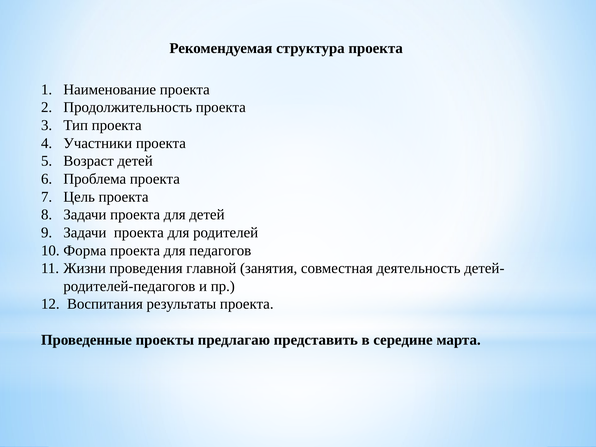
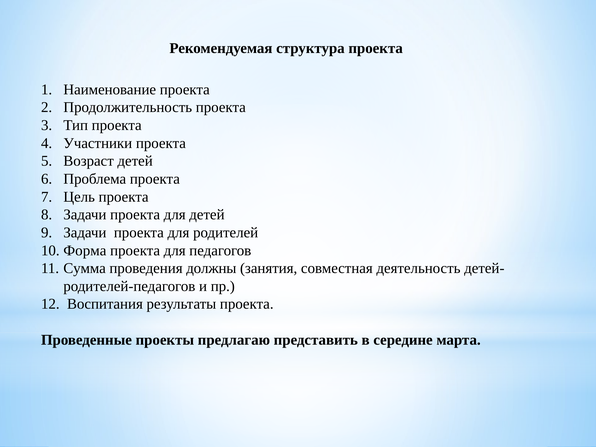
Жизни: Жизни -> Сумма (85, 268)
главной: главной -> должны (211, 268)
